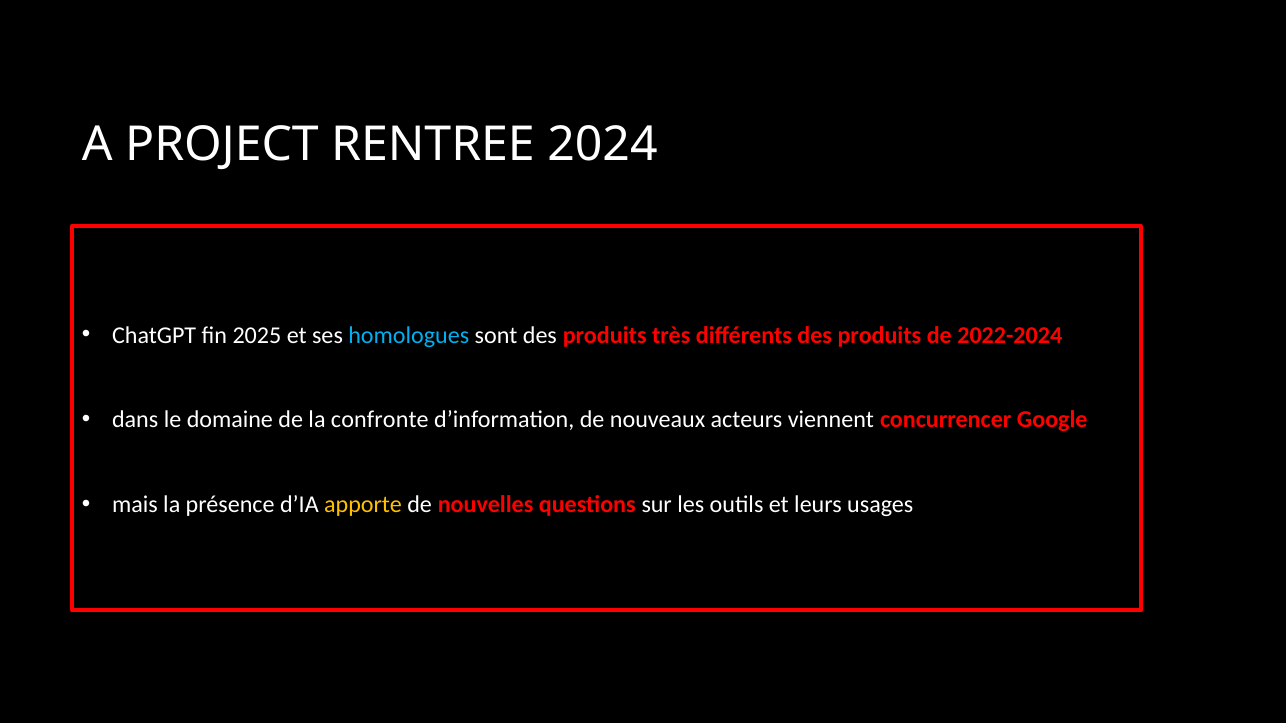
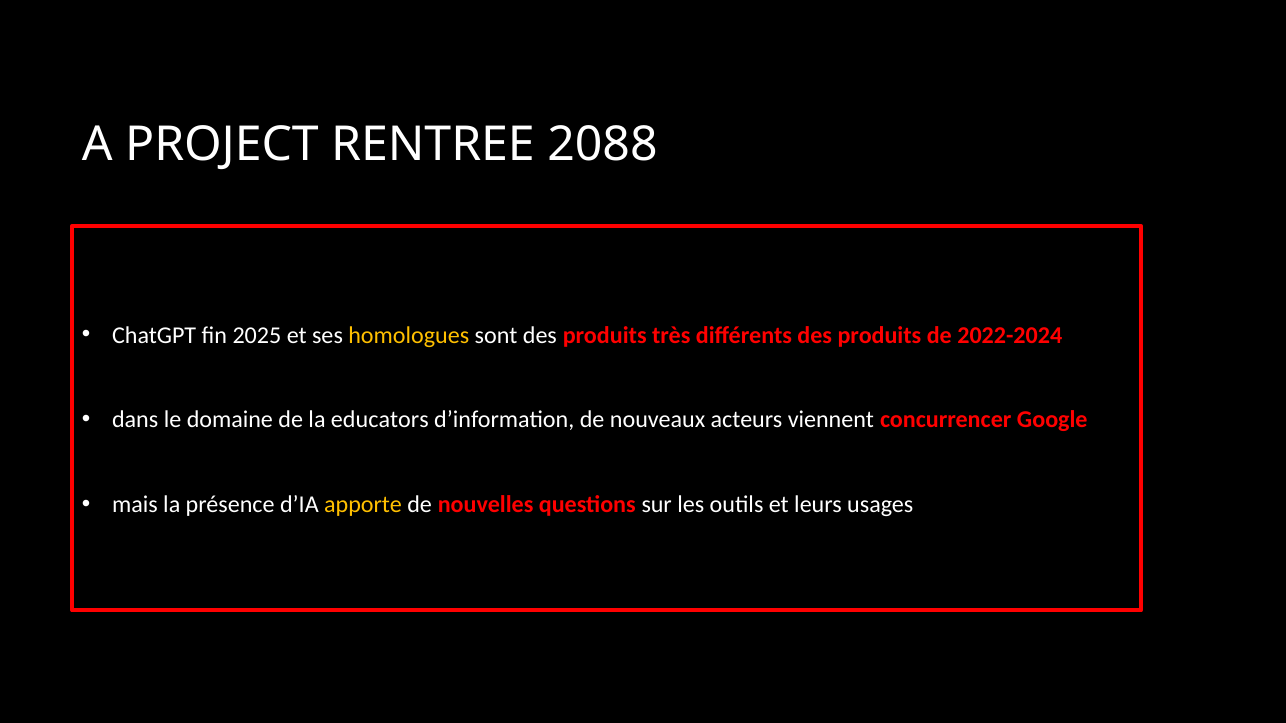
2024: 2024 -> 2088 (602, 144)
homologues colour: light blue -> yellow (409, 335)
confronte: confronte -> educators (380, 420)
